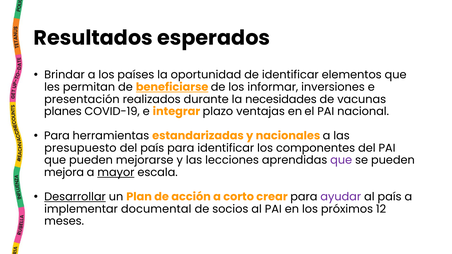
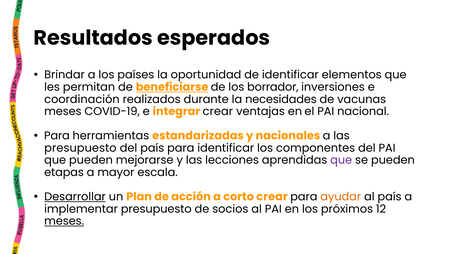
informar: informar -> borrador (273, 87)
presentación: presentación -> coordinación (82, 99)
planes: planes -> meses (63, 112)
integrar plazo: plazo -> crear (218, 112)
mejora: mejora -> etapas (64, 173)
mayor underline: present -> none (116, 173)
ayudar colour: purple -> orange (341, 197)
implementar documental: documental -> presupuesto (156, 209)
meses underline: none -> present (64, 221)
